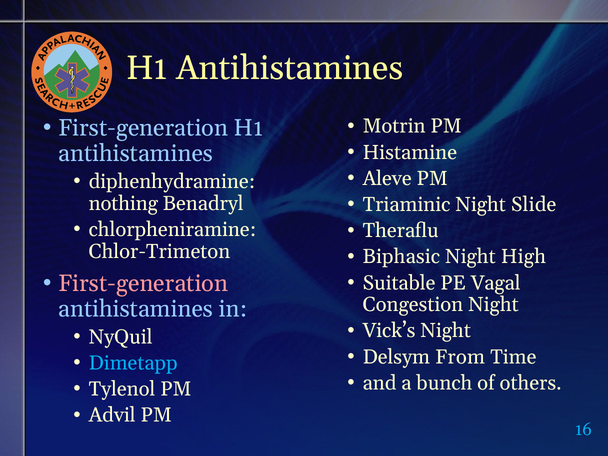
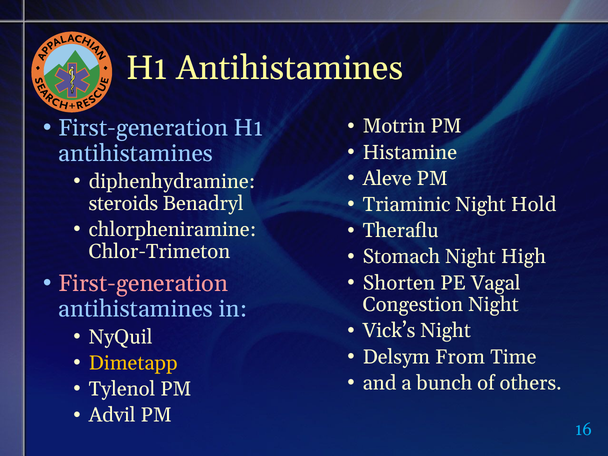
Slide: Slide -> Hold (534, 205)
nothing: nothing -> steroids (123, 203)
Biphasic: Biphasic -> Stomach (401, 257)
Suitable: Suitable -> Shorten (399, 283)
Dimetapp colour: light blue -> yellow (133, 363)
